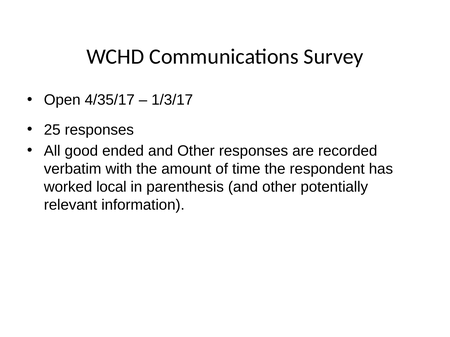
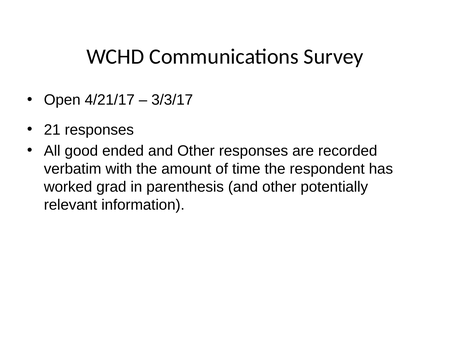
4/35/17: 4/35/17 -> 4/21/17 (110, 100)
1/3/17: 1/3/17 -> 3/3/17 (172, 100)
25: 25 -> 21 (52, 130)
local: local -> grad (111, 187)
